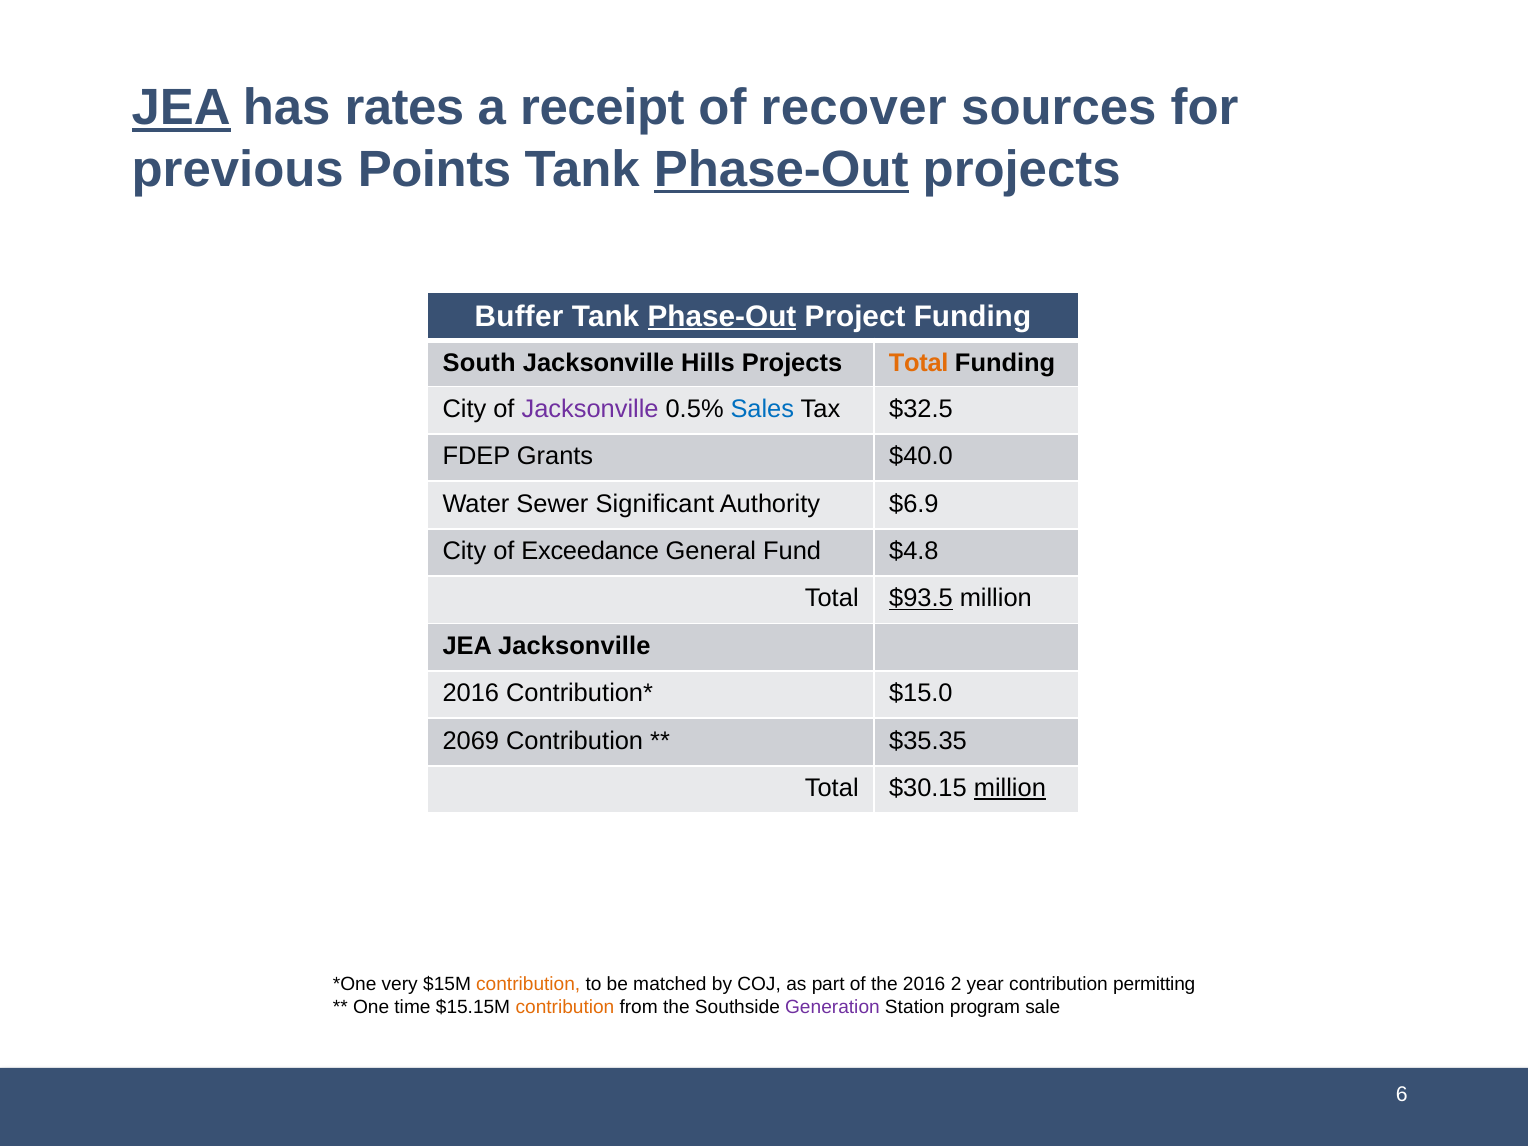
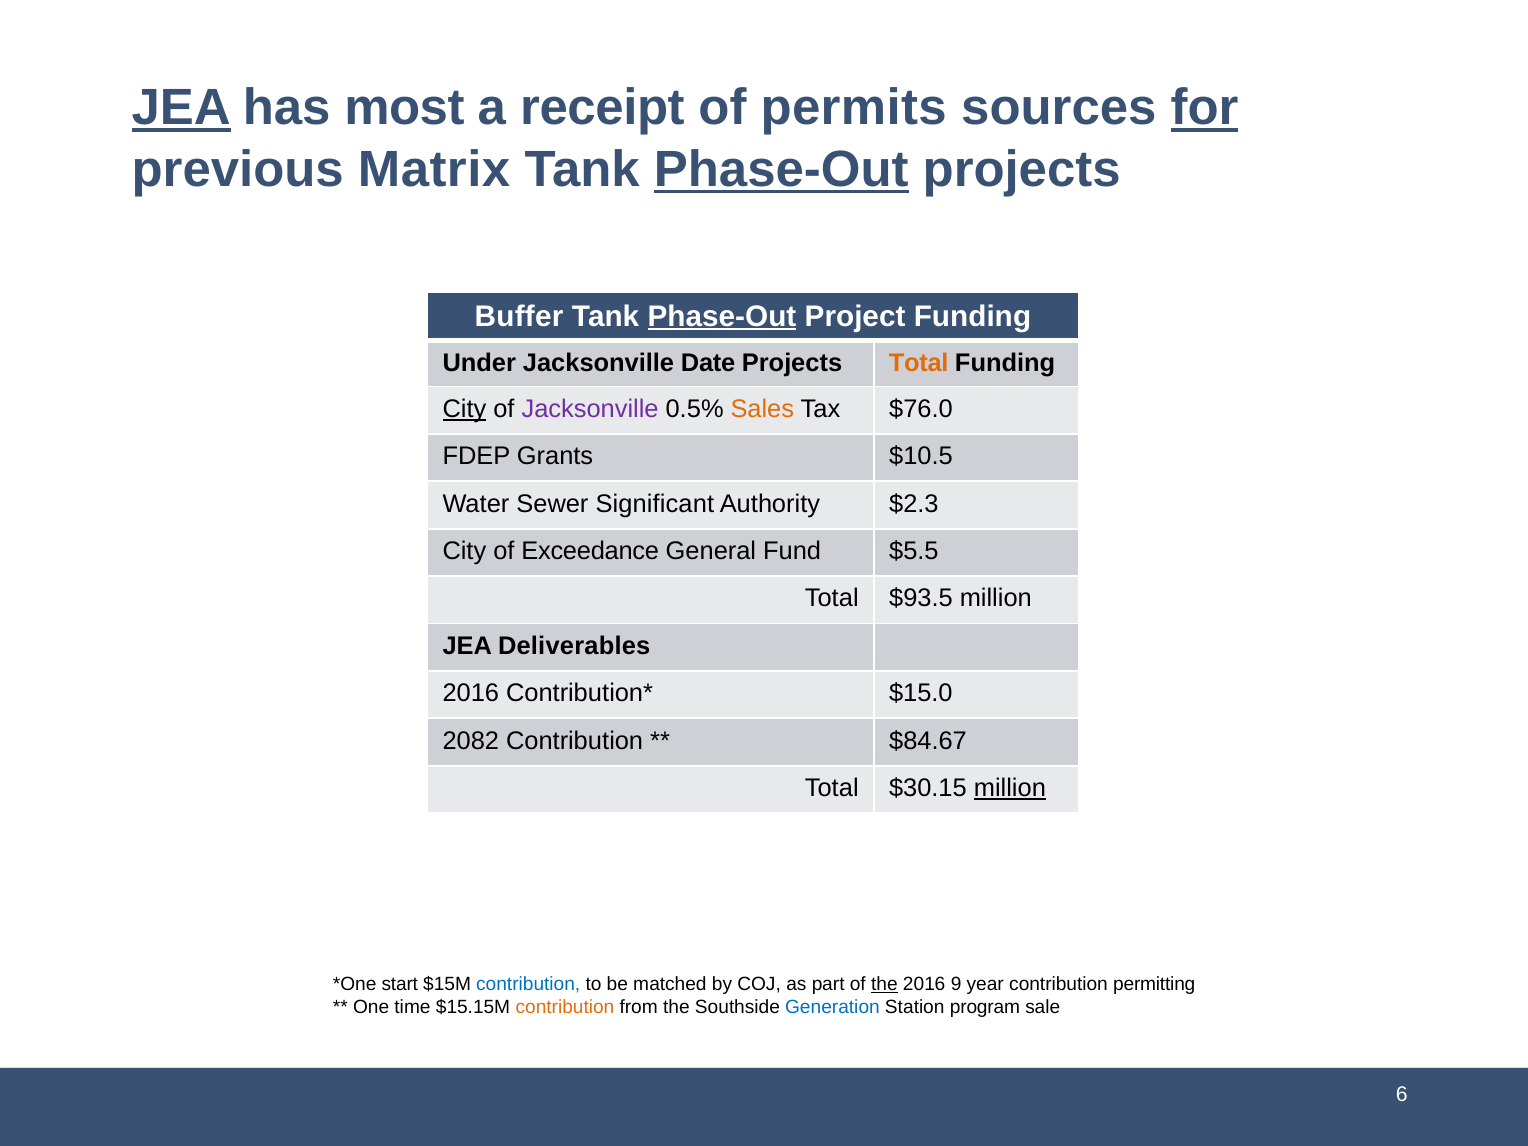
rates: rates -> most (404, 108)
recover: recover -> permits (854, 108)
for underline: none -> present (1204, 108)
Points: Points -> Matrix (434, 169)
South: South -> Under (479, 363)
Hills: Hills -> Date (708, 363)
City underline: none -> present (464, 409)
Sales colour: blue -> orange (762, 409)
$32.5: $32.5 -> $76.0 (921, 409)
$40.0: $40.0 -> $10.5 (921, 456)
$6.9: $6.9 -> $2.3 (914, 504)
$4.8: $4.8 -> $5.5 (914, 551)
$93.5 underline: present -> none (921, 599)
JEA Jacksonville: Jacksonville -> Deliverables (574, 646)
2069: 2069 -> 2082 (471, 741)
$35.35: $35.35 -> $84.67 (928, 741)
very: very -> start (400, 984)
contribution colour: orange -> blue (528, 984)
the underline: none -> present (884, 984)
2: 2 -> 9 (956, 984)
Generation colour: purple -> blue (832, 1007)
